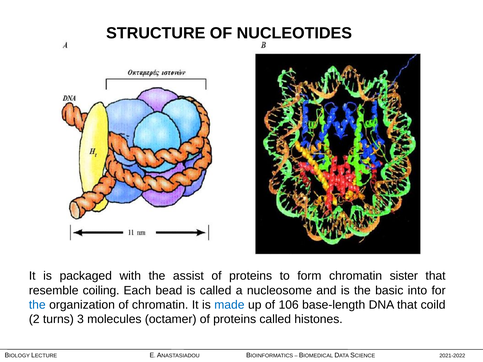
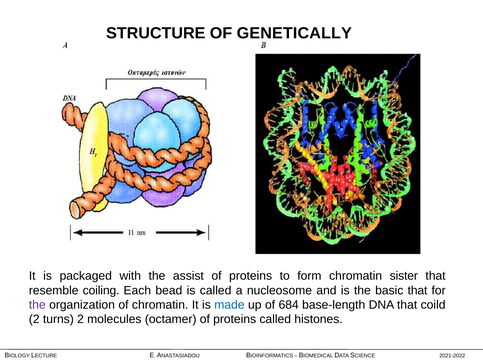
NUCLEOTIDES: NUCLEOTIDES -> GENETICALLY (294, 33)
basic into: into -> that (417, 291)
the colour: blue -> purple (37, 305)
106: 106 -> 684 (289, 305)
turns 3: 3 -> 2 (80, 320)
